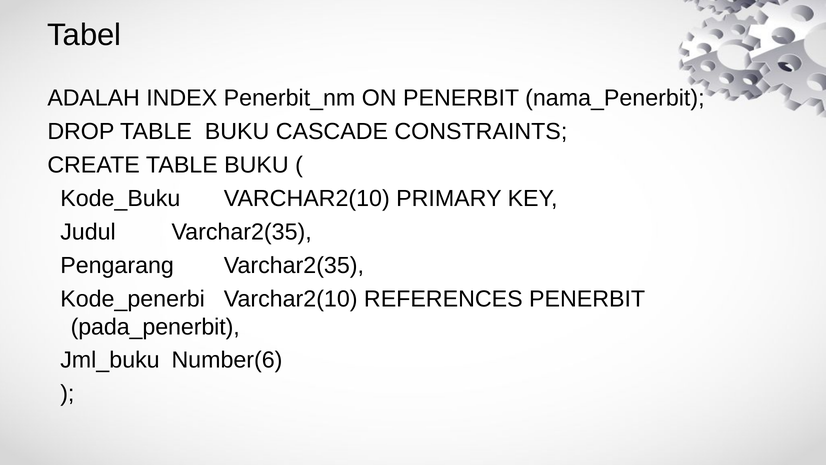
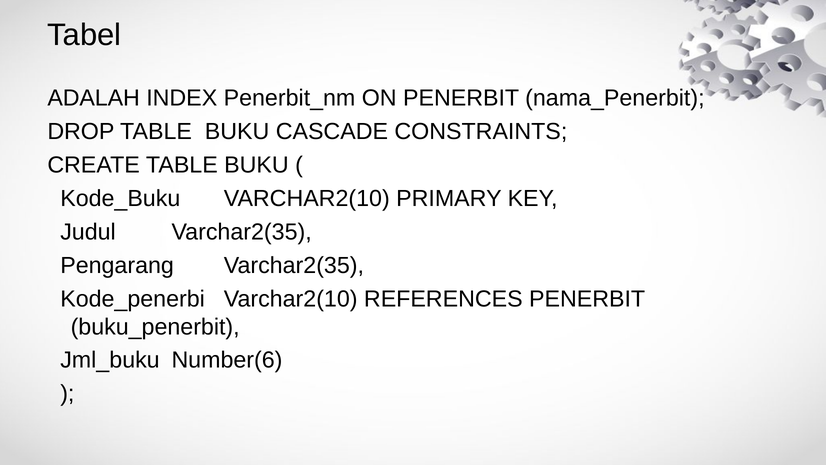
pada_penerbit: pada_penerbit -> buku_penerbit (155, 327)
